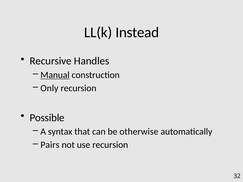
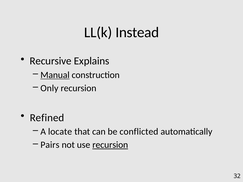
Handles: Handles -> Explains (92, 61)
Possible: Possible -> Refined (47, 118)
syntax: syntax -> locate (60, 132)
otherwise: otherwise -> conflicted (139, 132)
recursion underline: none -> present (110, 145)
